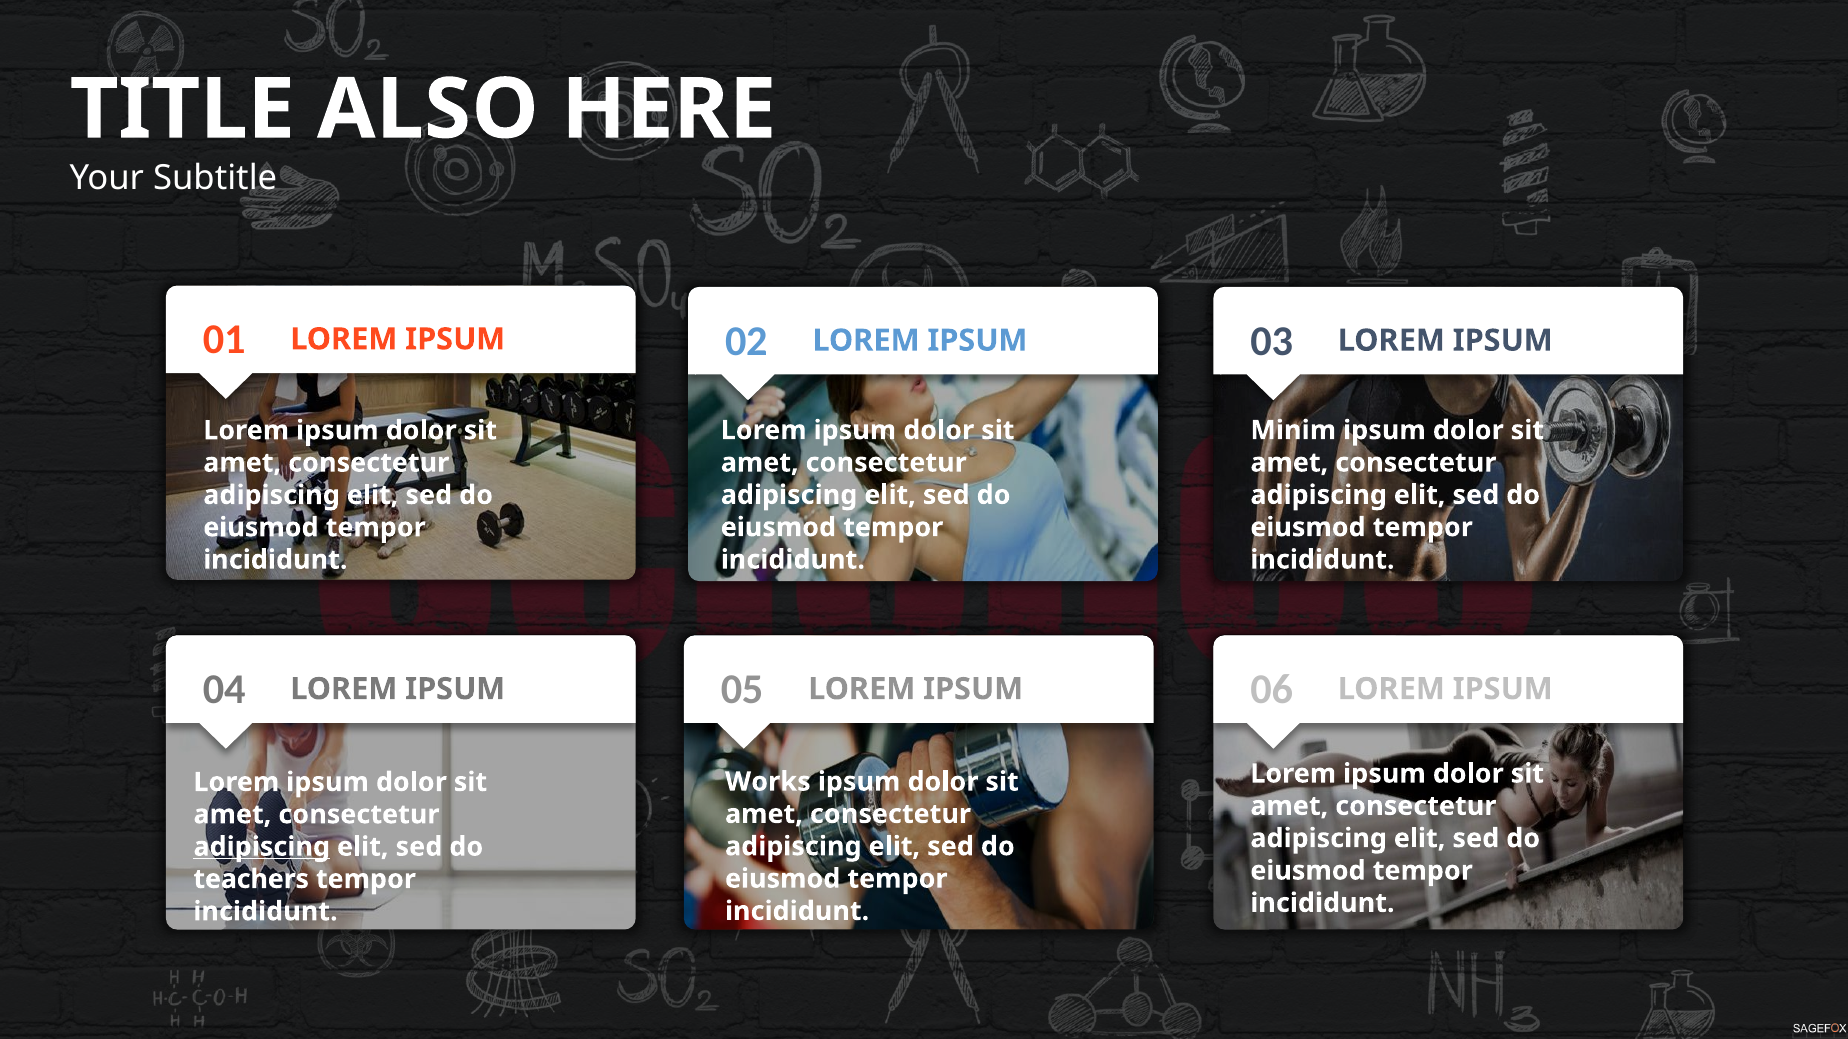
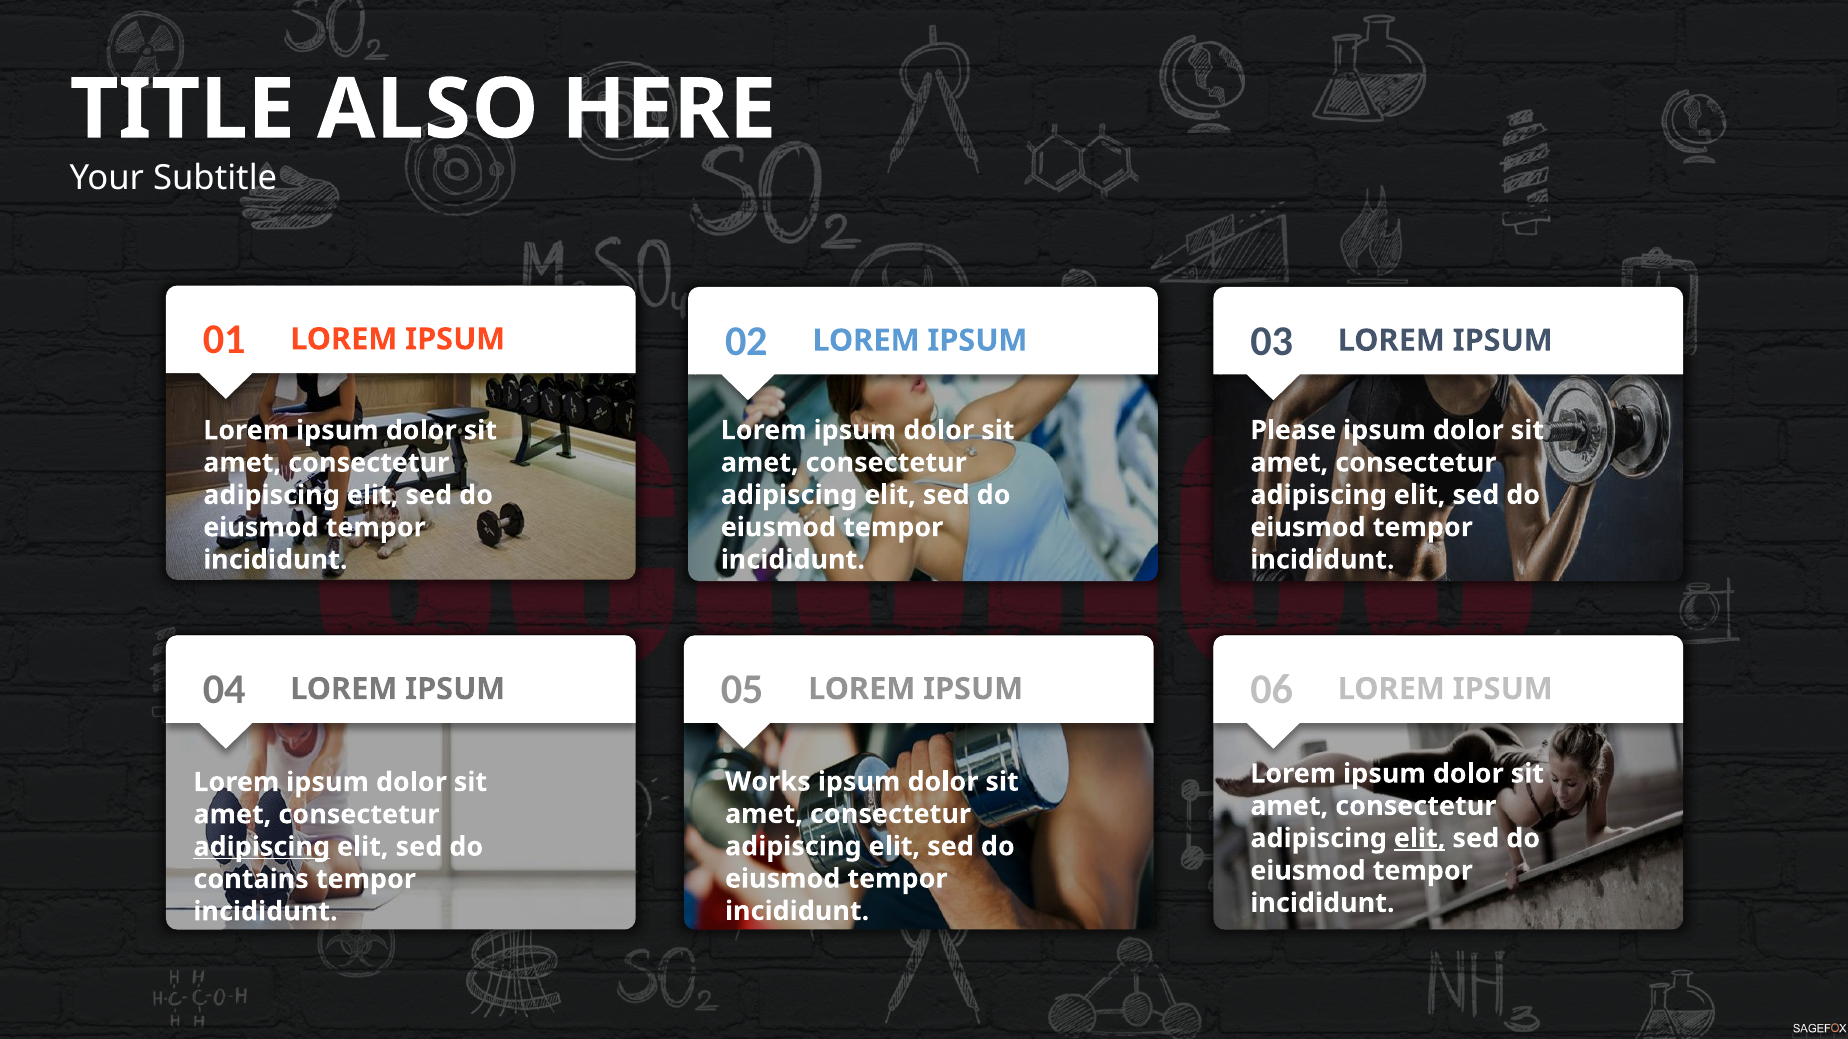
Minim: Minim -> Please (1293, 431)
elit underline: none -> present (1420, 839)
teachers: teachers -> contains (251, 880)
